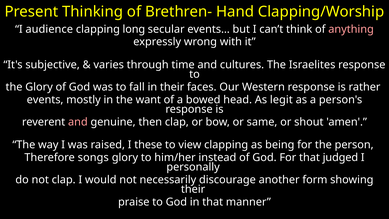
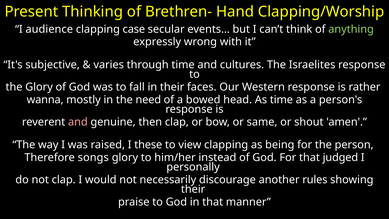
long: long -> case (134, 29)
anything colour: pink -> light green (351, 29)
events: events -> wanna (45, 100)
want: want -> need (148, 100)
As legit: legit -> time (281, 100)
form: form -> rules (315, 180)
